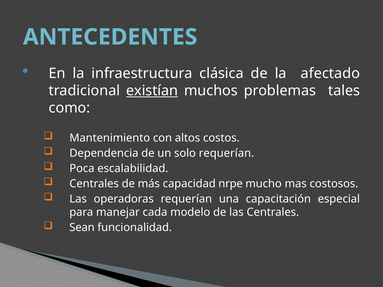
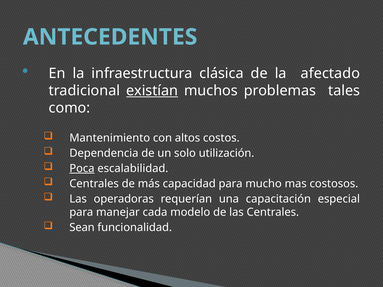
solo requerían: requerían -> utilización (227, 153)
Poca underline: none -> present (82, 169)
capacidad nrpe: nrpe -> para (231, 184)
